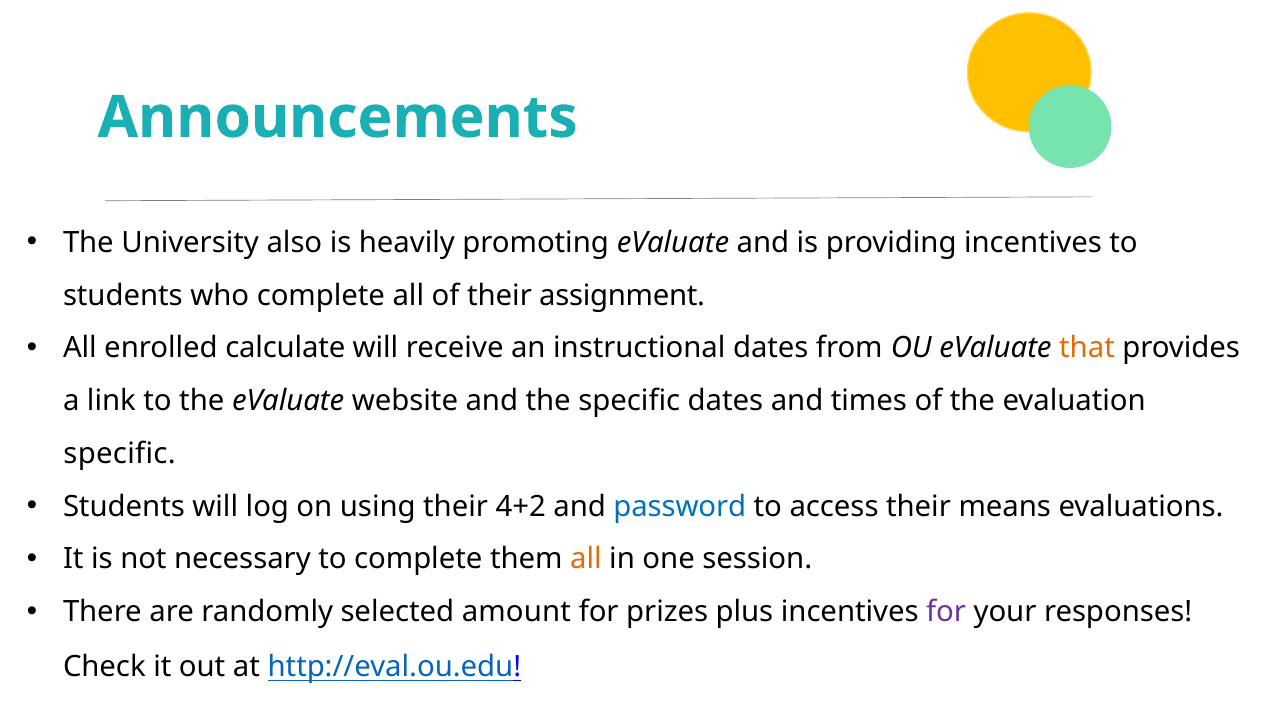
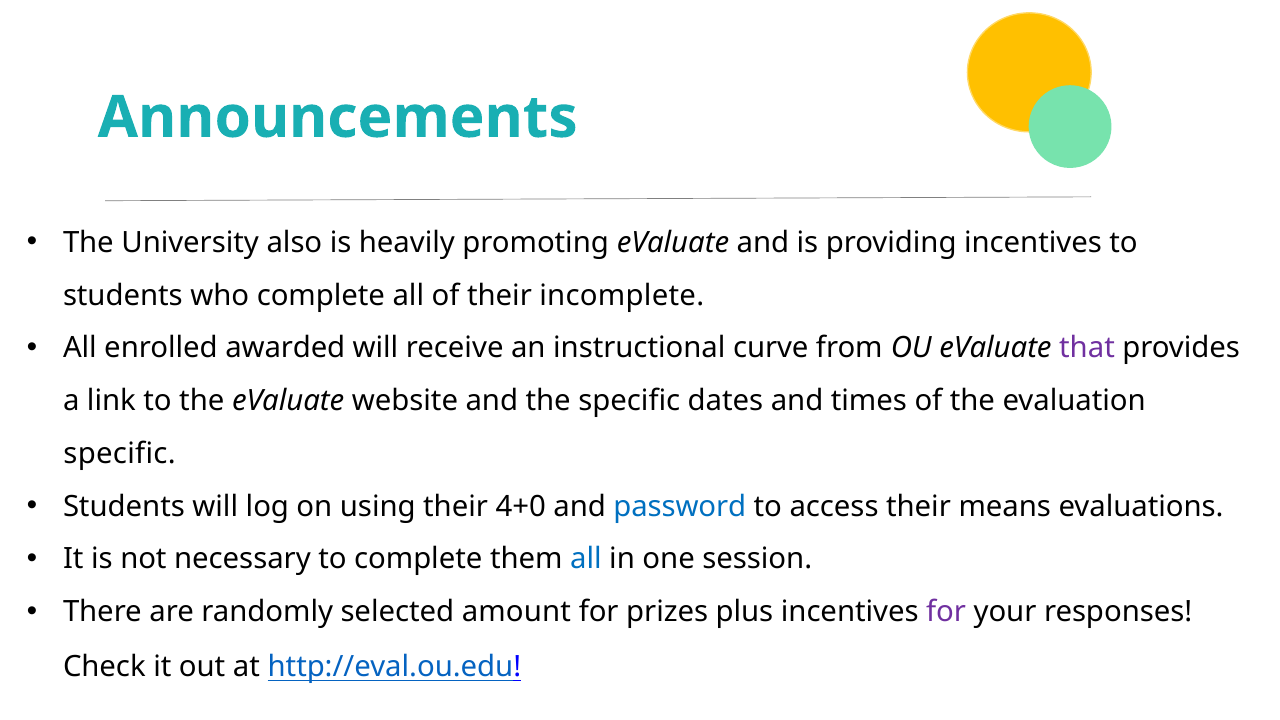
assignment: assignment -> incomplete (622, 295)
calculate: calculate -> awarded (285, 348)
instructional dates: dates -> curve (771, 348)
that colour: orange -> purple (1087, 348)
4+2: 4+2 -> 4+0 (521, 507)
all colour: orange -> blue (586, 559)
